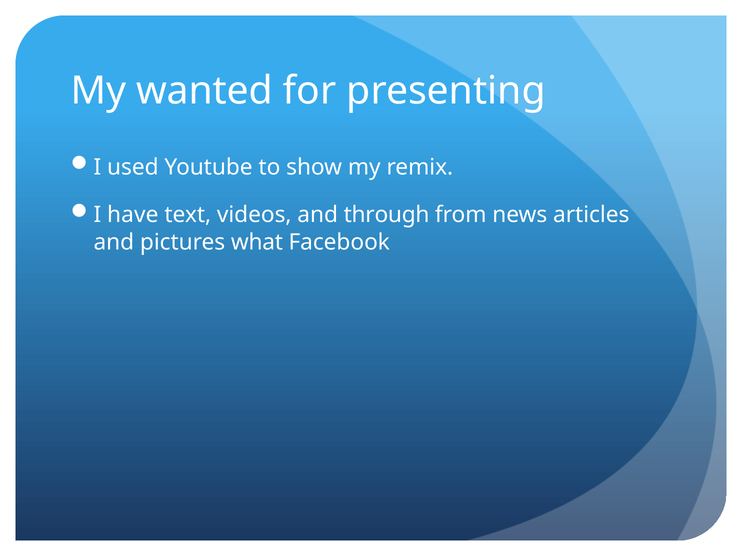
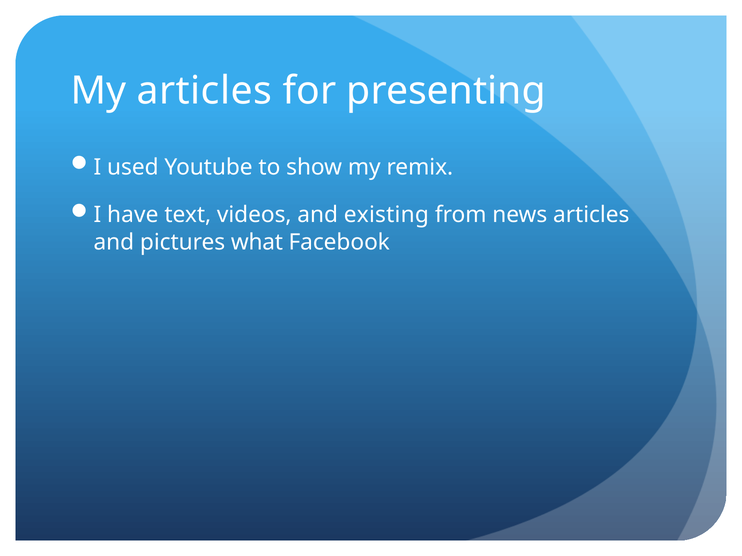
My wanted: wanted -> articles (204, 91)
through: through -> existing (386, 215)
